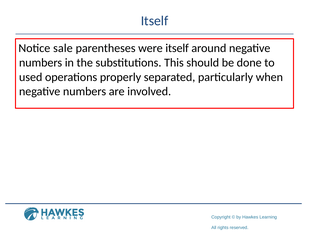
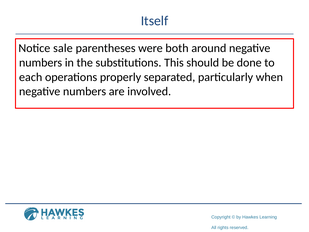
were itself: itself -> both (177, 48)
used: used -> each (31, 77)
